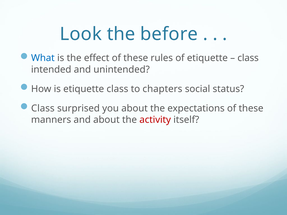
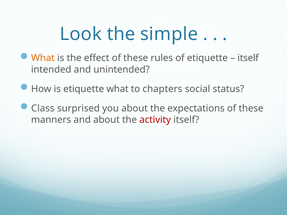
before: before -> simple (169, 34)
What colour: blue -> orange (43, 58)
class: class -> itself (248, 58)
etiquette class: class -> what (118, 89)
